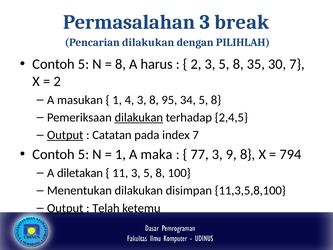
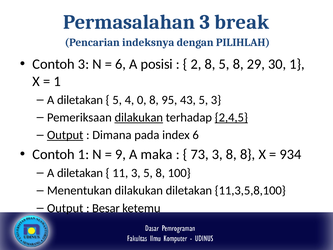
Pencarian dilakukan: dilakukan -> indeksnya (148, 42)
5: 5 -> 3 (84, 64)
8: 8 -> 6 (121, 64)
harus: harus -> posisi (157, 64)
2 3: 3 -> 8 (210, 64)
35: 35 -> 29 (256, 64)
30 7: 7 -> 1 (297, 64)
2: 2 -> 1 (57, 81)
masukan: masukan -> diletakan (80, 100)
1: 1 -> 5 (117, 100)
4 3: 3 -> 0 (142, 100)
34: 34 -> 43 (188, 100)
8: 8 -> 3 (216, 100)
2,4,5 underline: none -> present (231, 117)
Catatan: Catatan -> Dimana (112, 135)
index 7: 7 -> 6 (196, 135)
5: 5 -> 1 (84, 154)
1: 1 -> 9 (121, 154)
77: 77 -> 73 (200, 154)
3 9: 9 -> 8 (231, 154)
794: 794 -> 934 (290, 154)
dilakukan disimpan: disimpan -> diletakan (189, 190)
Output underline: present -> none (65, 208)
Telah: Telah -> Besar (106, 208)
